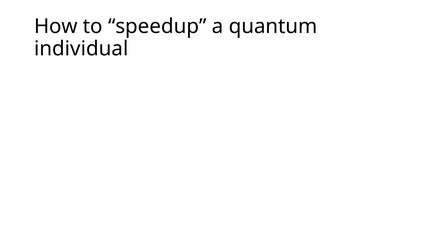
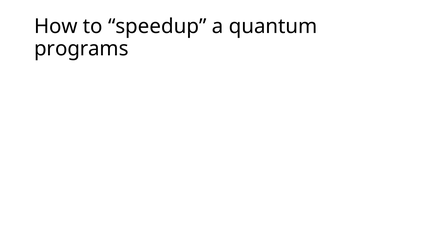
individual: individual -> programs (81, 49)
